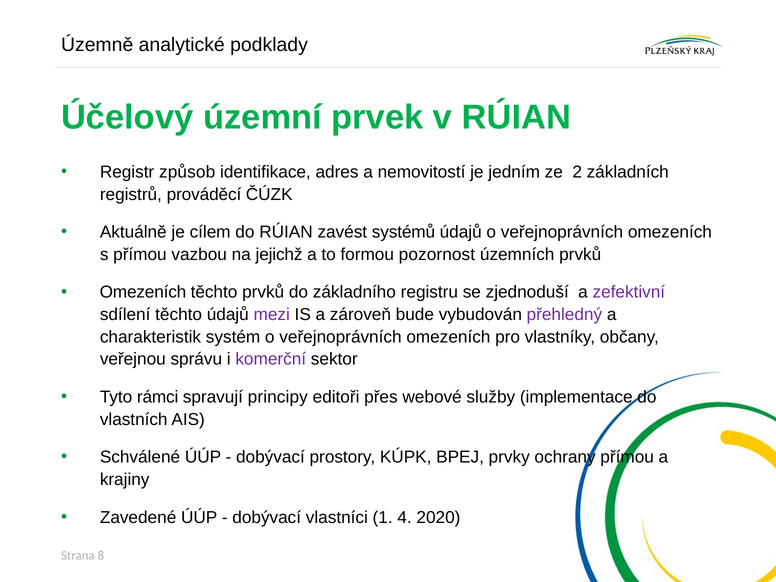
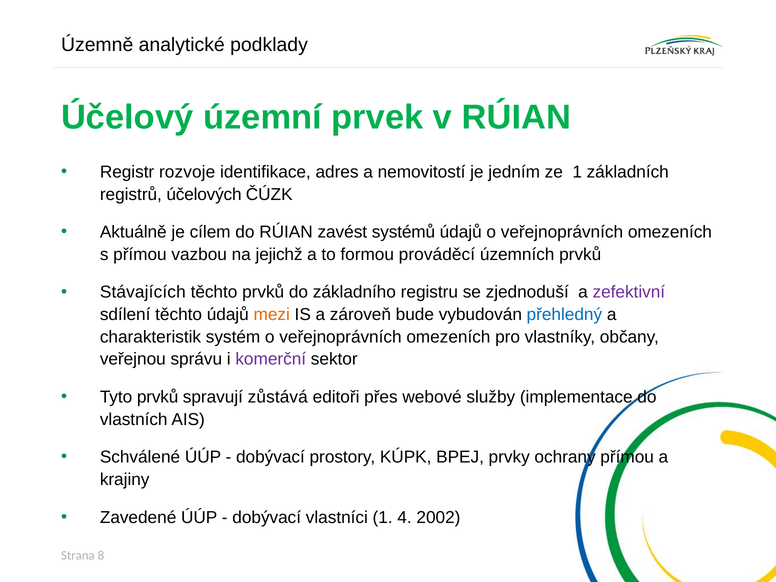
způsob: způsob -> rozvoje (187, 172)
ze 2: 2 -> 1 (577, 172)
prováděcí: prováděcí -> účelových (204, 194)
pozornost: pozornost -> prováděcí (437, 254)
Omezeních: Omezeních -> Stávajících (143, 292)
mezi colour: purple -> orange (272, 315)
přehledný colour: purple -> blue (564, 315)
Tyto rámci: rámci -> prvků (158, 397)
principy: principy -> zůstává (278, 397)
2020: 2020 -> 2002 (438, 517)
